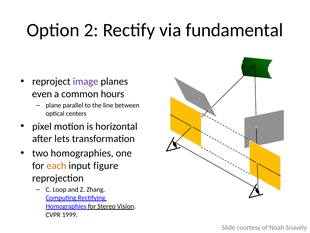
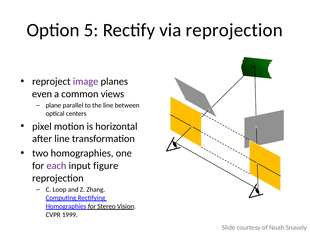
2: 2 -> 5 (91, 30)
via fundamental: fundamental -> reprojection (234, 30)
hours: hours -> views (113, 94)
after lets: lets -> line (62, 139)
each colour: orange -> purple (56, 165)
